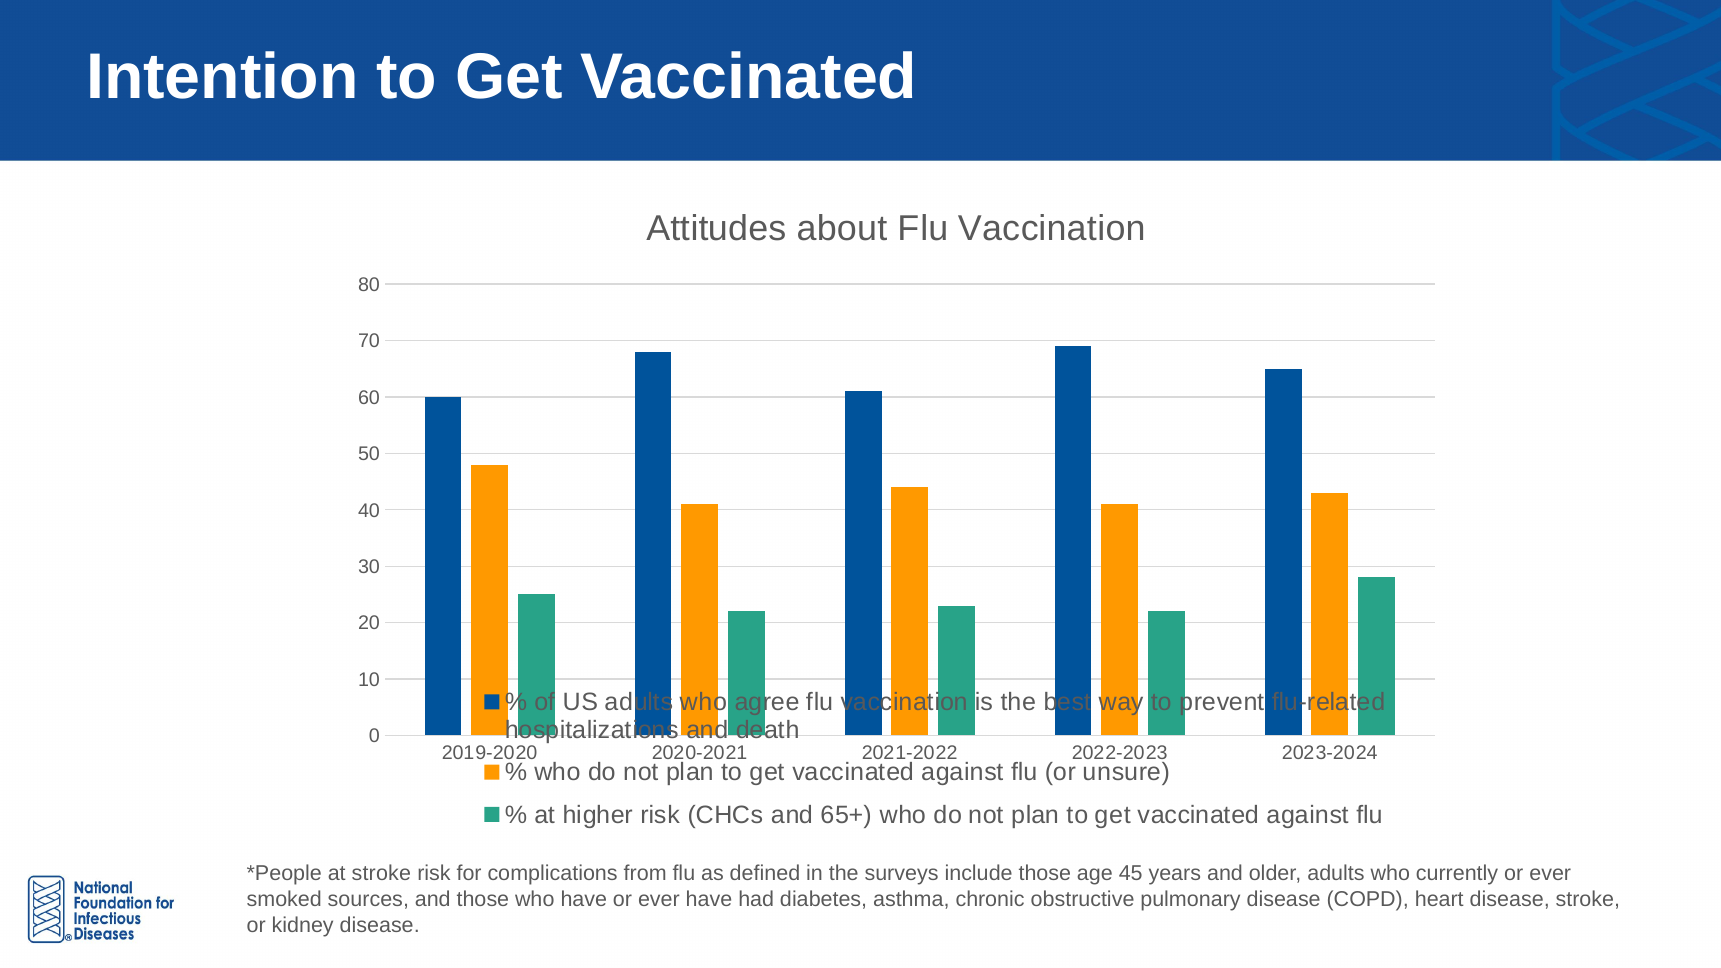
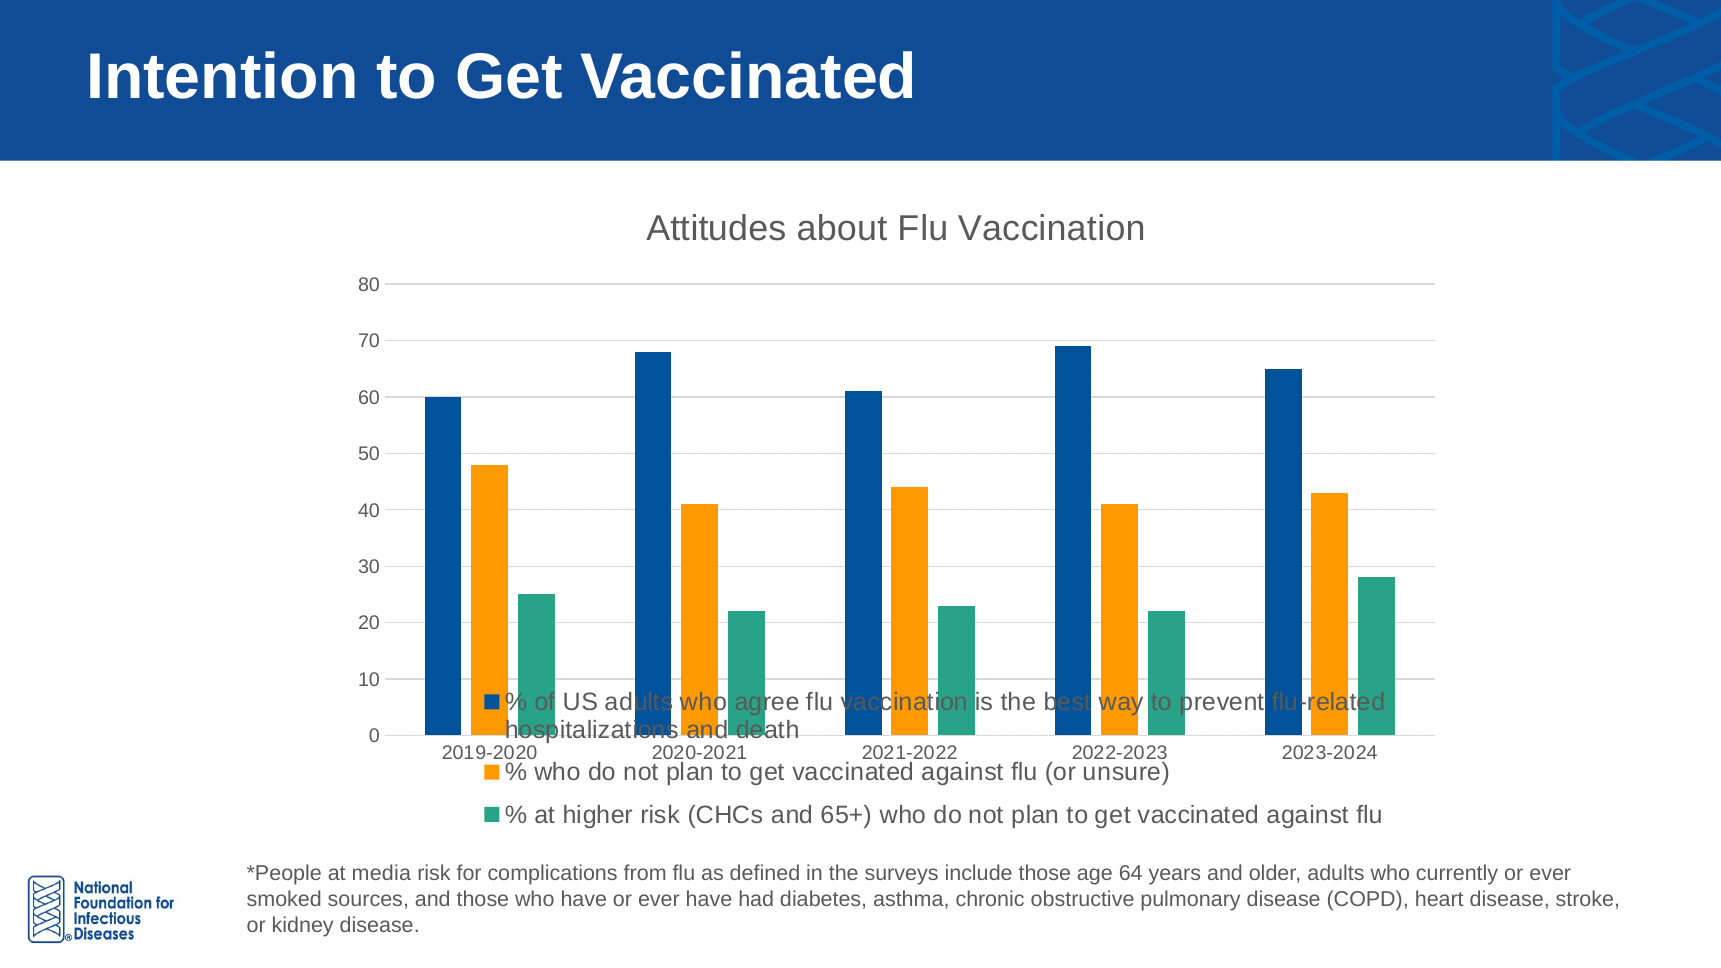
at stroke: stroke -> media (381, 874)
45: 45 -> 64 (1131, 874)
